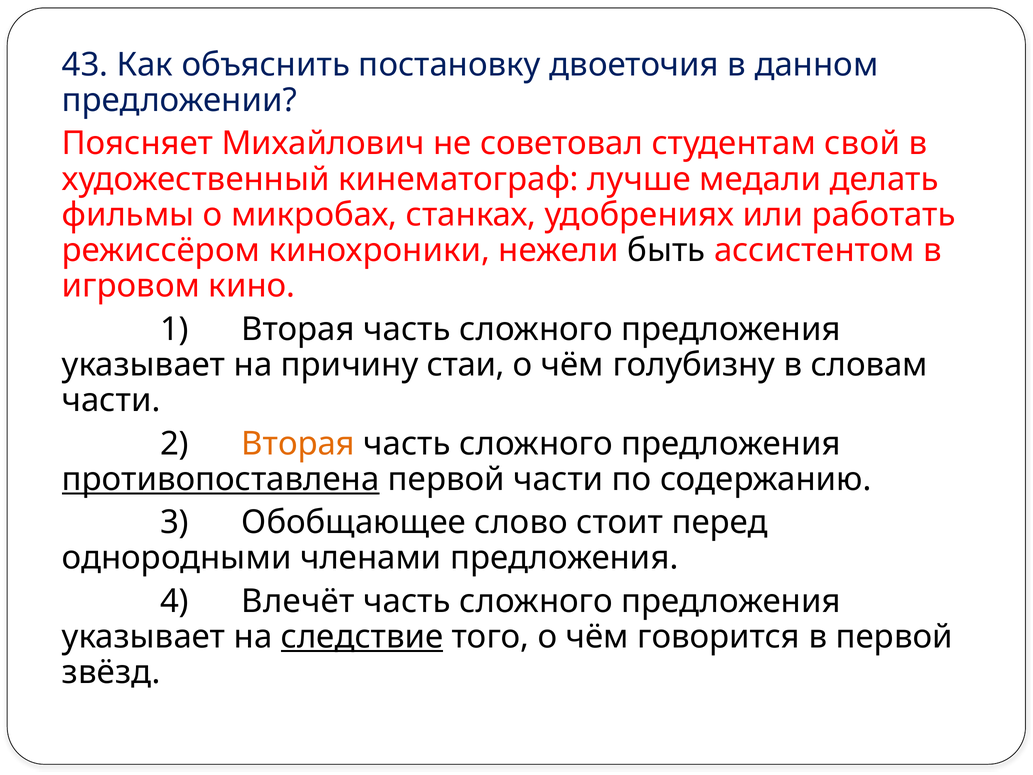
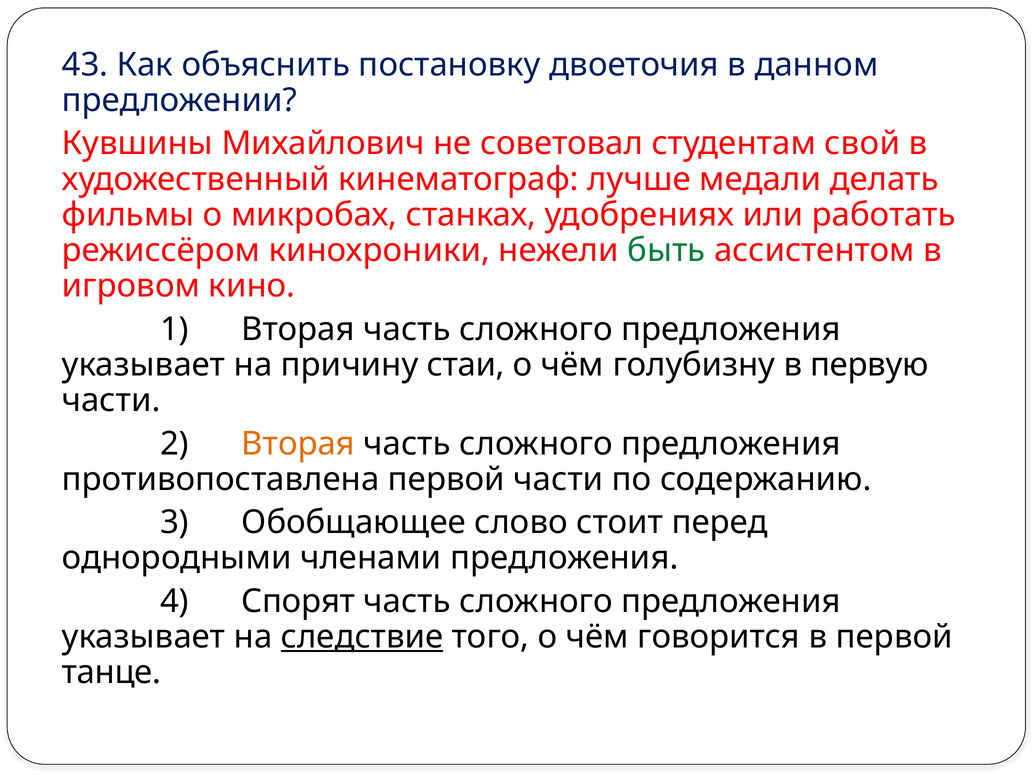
Поясняет: Поясняет -> Кувшины (137, 143)
быть colour: black -> green (666, 250)
словам: словам -> первую (869, 365)
противопоставлена underline: present -> none (221, 479)
Влечёт: Влечёт -> Спорят (298, 601)
звёзд: звёзд -> танце (111, 672)
